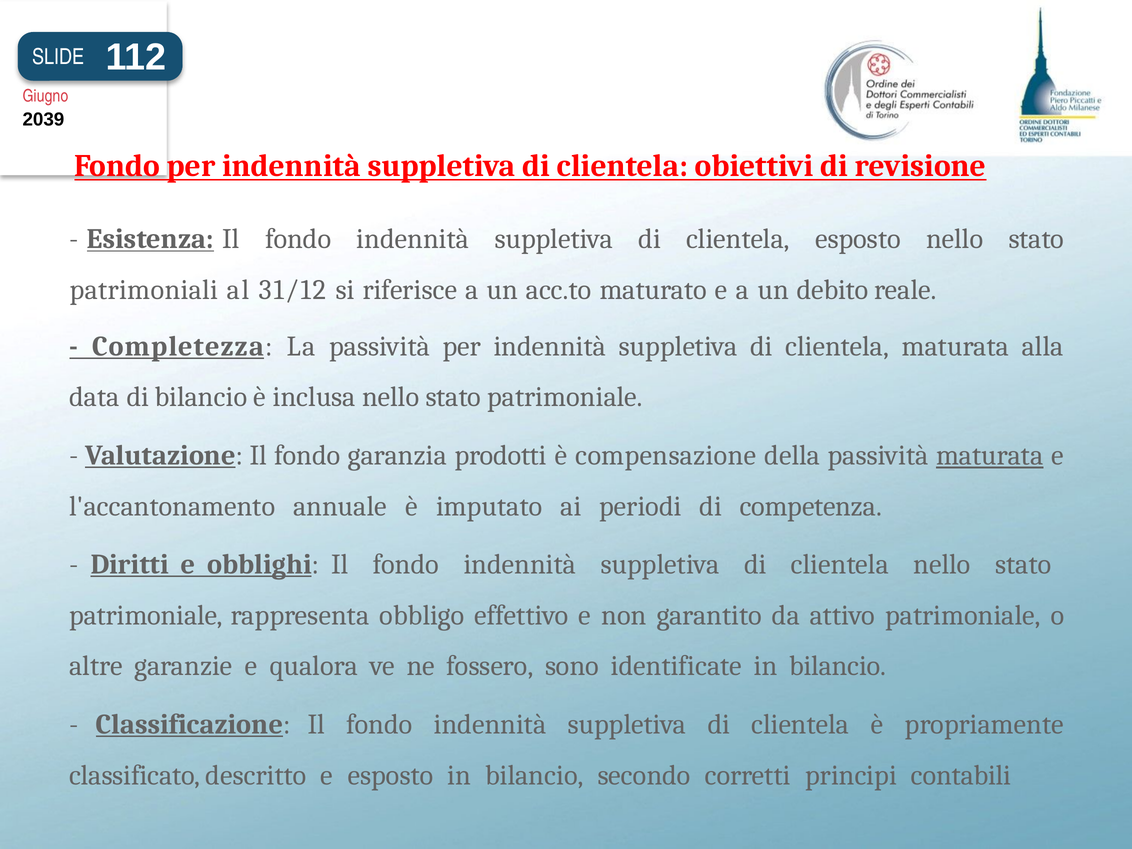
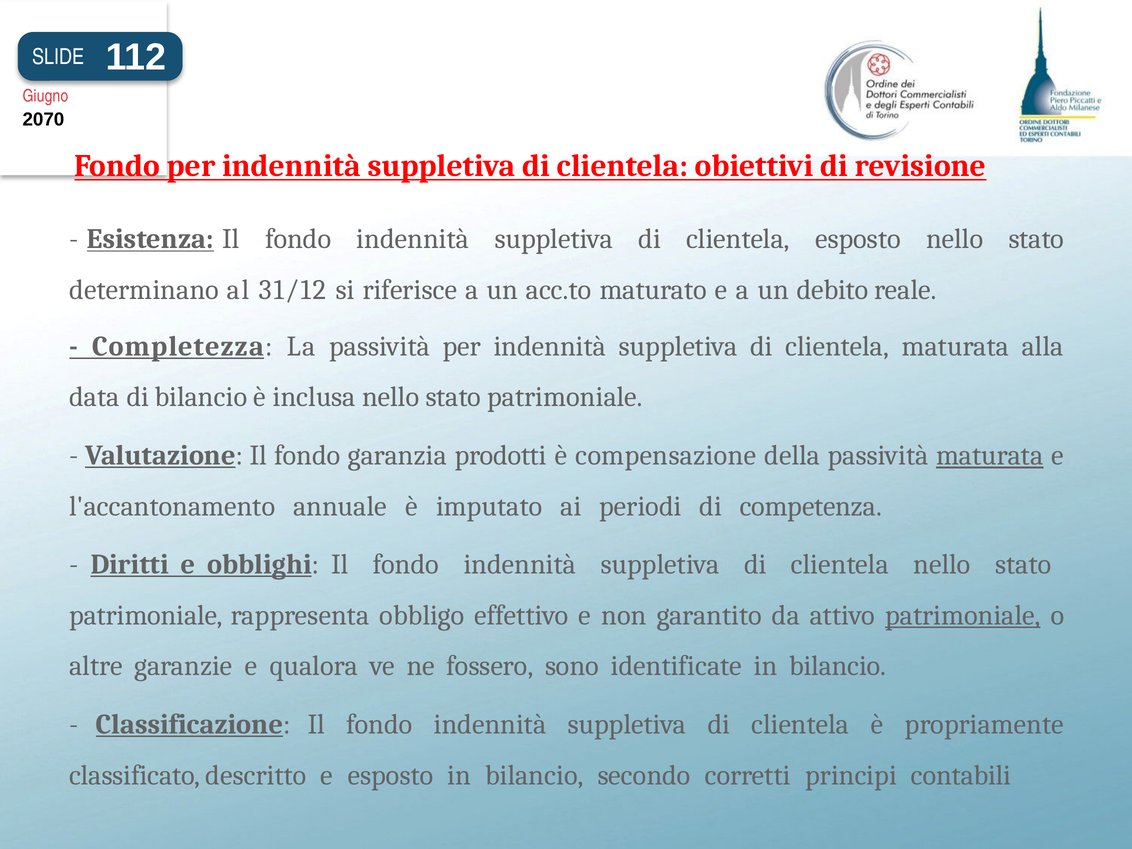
2039: 2039 -> 2070 (43, 120)
patrimoniali: patrimoniali -> determinano (144, 290)
patrimoniale underline: none -> present (963, 615)
